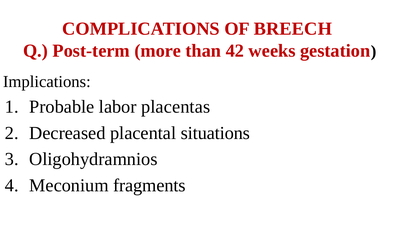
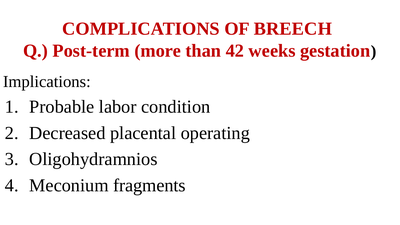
placentas: placentas -> condition (176, 107)
situations: situations -> operating (215, 133)
